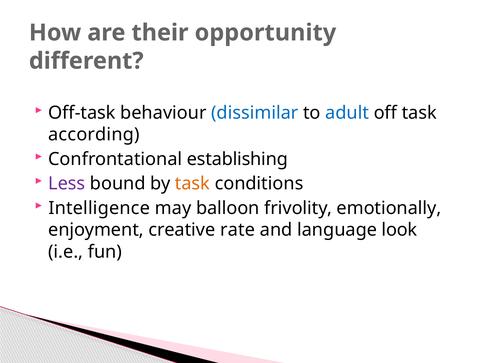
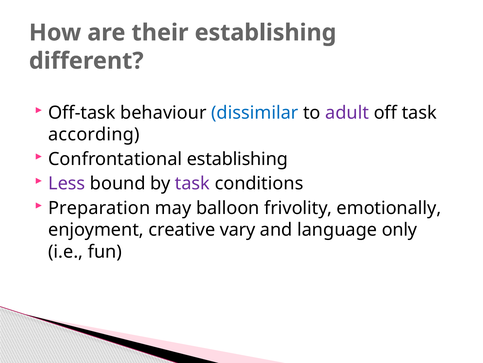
their opportunity: opportunity -> establishing (266, 33)
adult colour: blue -> purple (347, 113)
task colour: orange -> purple (192, 183)
Intelligence: Intelligence -> Preparation (99, 208)
rate: rate -> vary (238, 229)
look: look -> only (399, 229)
